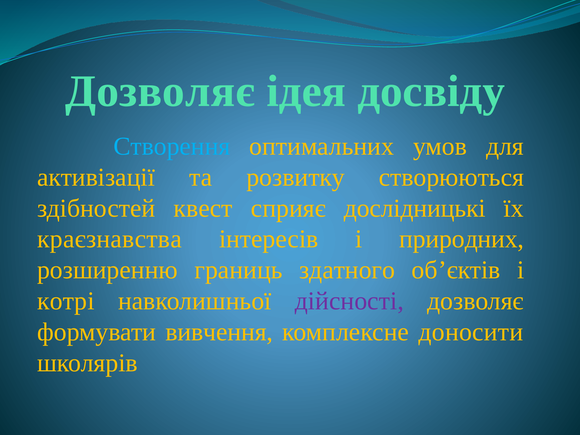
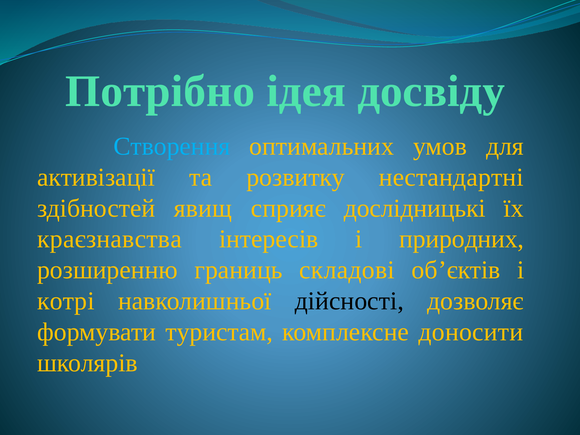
Дозволяє: Дозволяє -> Потрібно (160, 91)
створюються: створюються -> нестандартні (451, 177)
квест: квест -> явищ (203, 208)
здатного: здатного -> складові (347, 270)
дійсності colour: purple -> black (349, 301)
вивчення: вивчення -> туристам (219, 332)
